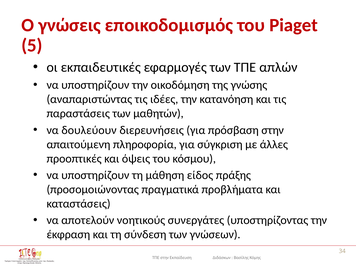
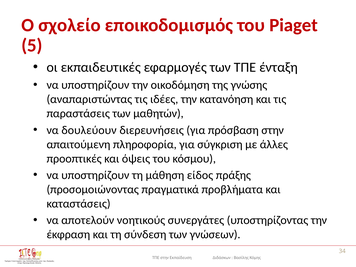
γνώσεις: γνώσεις -> σχολείο (69, 25)
απλών: απλών -> ένταξη (279, 67)
